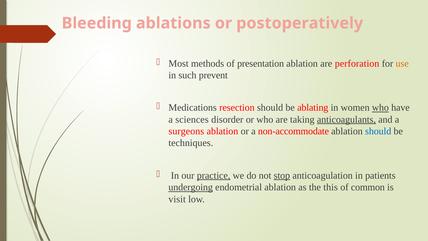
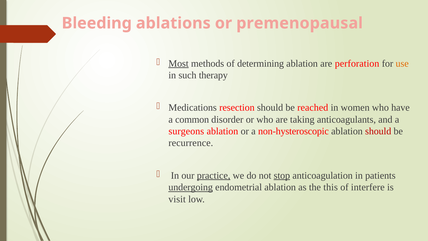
postoperatively: postoperatively -> premenopausal (300, 23)
Most underline: none -> present (179, 63)
presentation: presentation -> determining (261, 63)
prevent: prevent -> therapy (213, 75)
ablating: ablating -> reached (313, 108)
who underline: present -> none (380, 108)
sciences: sciences -> common (192, 119)
anticoagulants underline: present -> none (346, 119)
non-accommodate: non-accommodate -> non-hysteroscopic (293, 131)
should colour: blue -> red (378, 131)
techniques: techniques -> recurrence (191, 143)
common: common -> interfere (368, 187)
